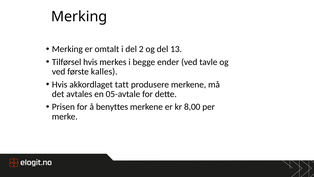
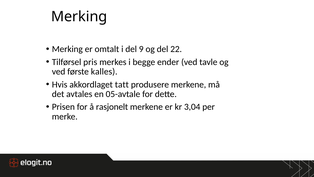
2: 2 -> 9 (141, 49)
13: 13 -> 22 (176, 49)
Tilførsel hvis: hvis -> pris (90, 62)
benyttes: benyttes -> rasjonelt (112, 107)
8,00: 8,00 -> 3,04 (192, 107)
